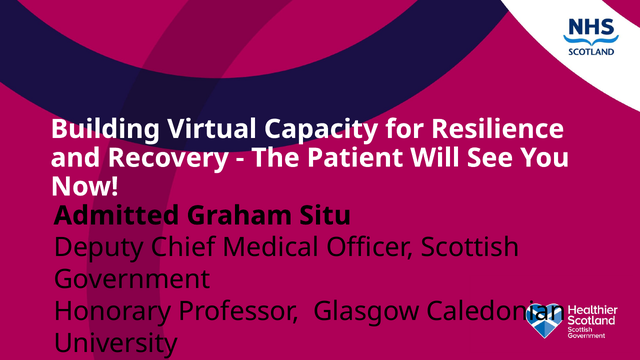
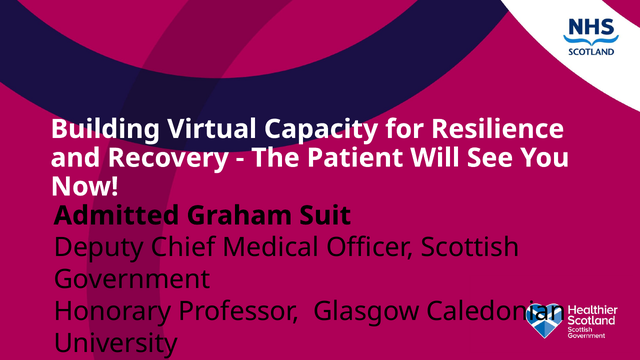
Situ: Situ -> Suit (325, 216)
